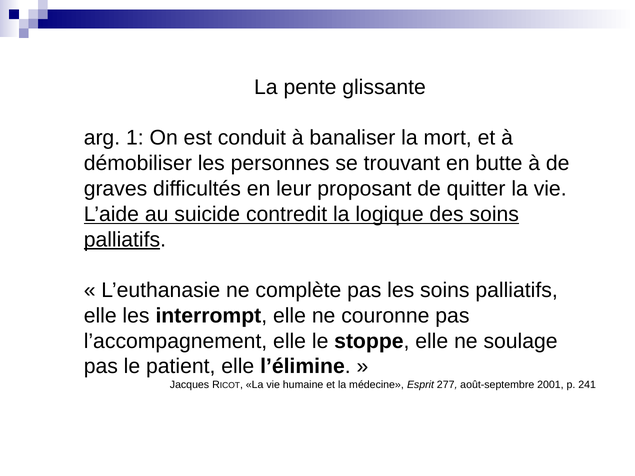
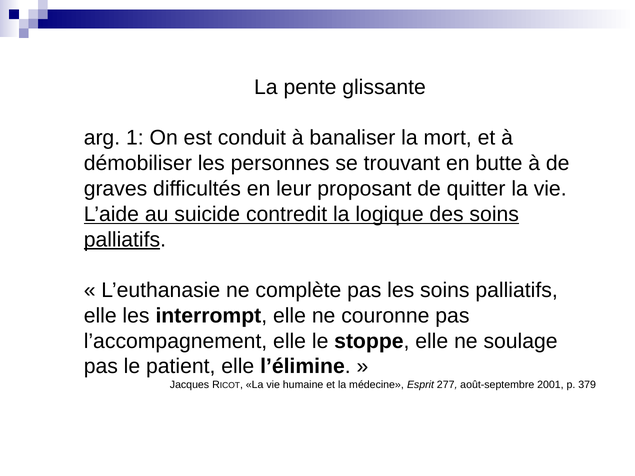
241: 241 -> 379 (587, 385)
